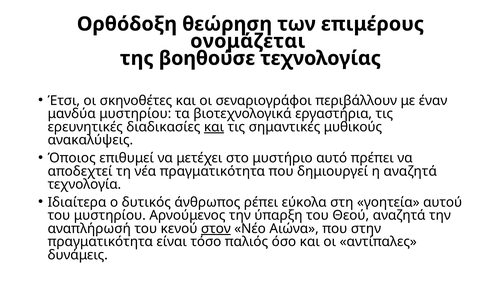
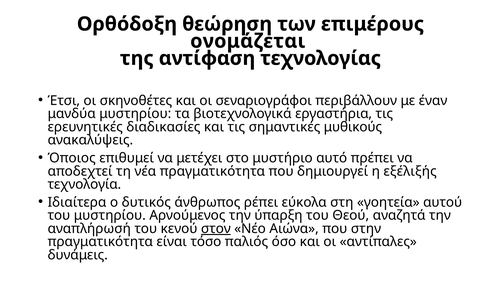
βοηθούσε: βοηθούσε -> αντίφαση (207, 58)
και underline: present -> none (214, 127)
η αναζητά: αναζητά -> εξέλιξής (410, 171)
